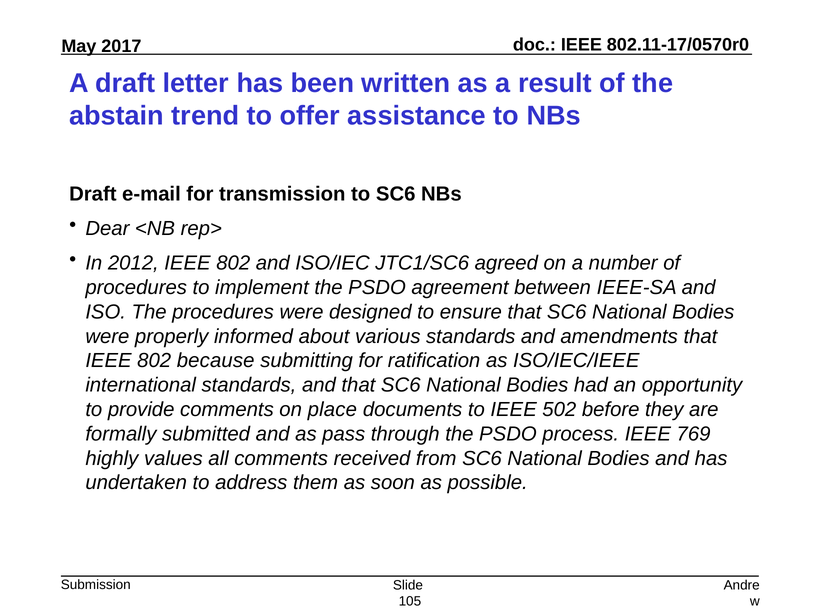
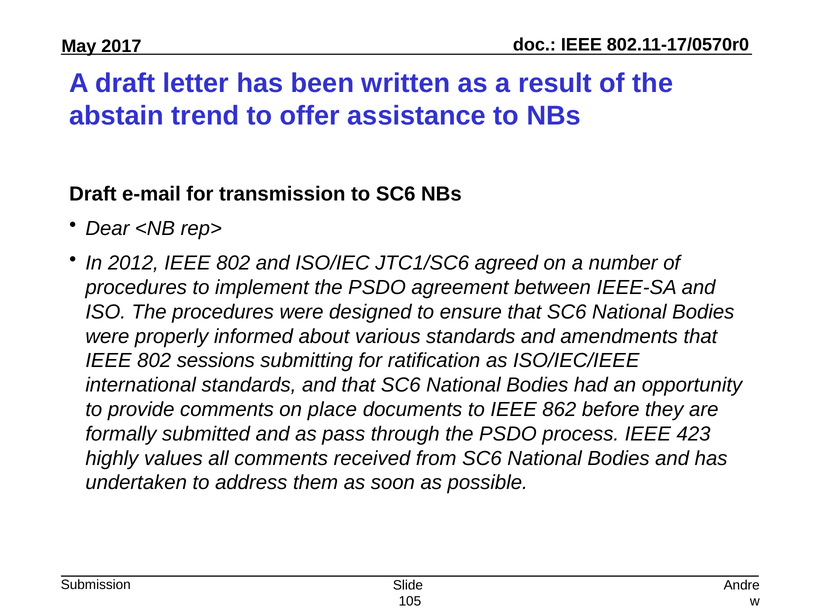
because: because -> sessions (216, 361)
502: 502 -> 862 (559, 409)
769: 769 -> 423 (694, 434)
